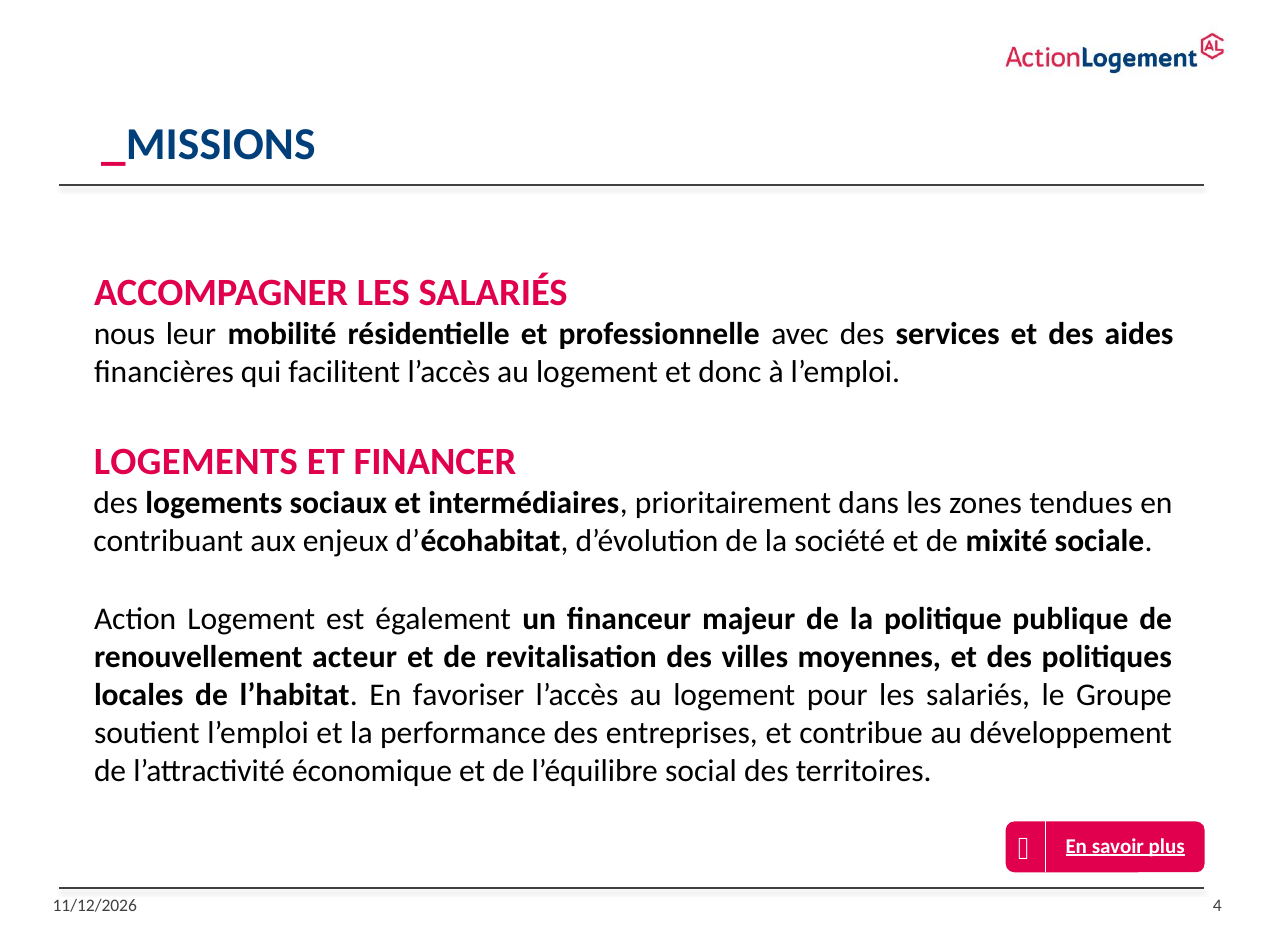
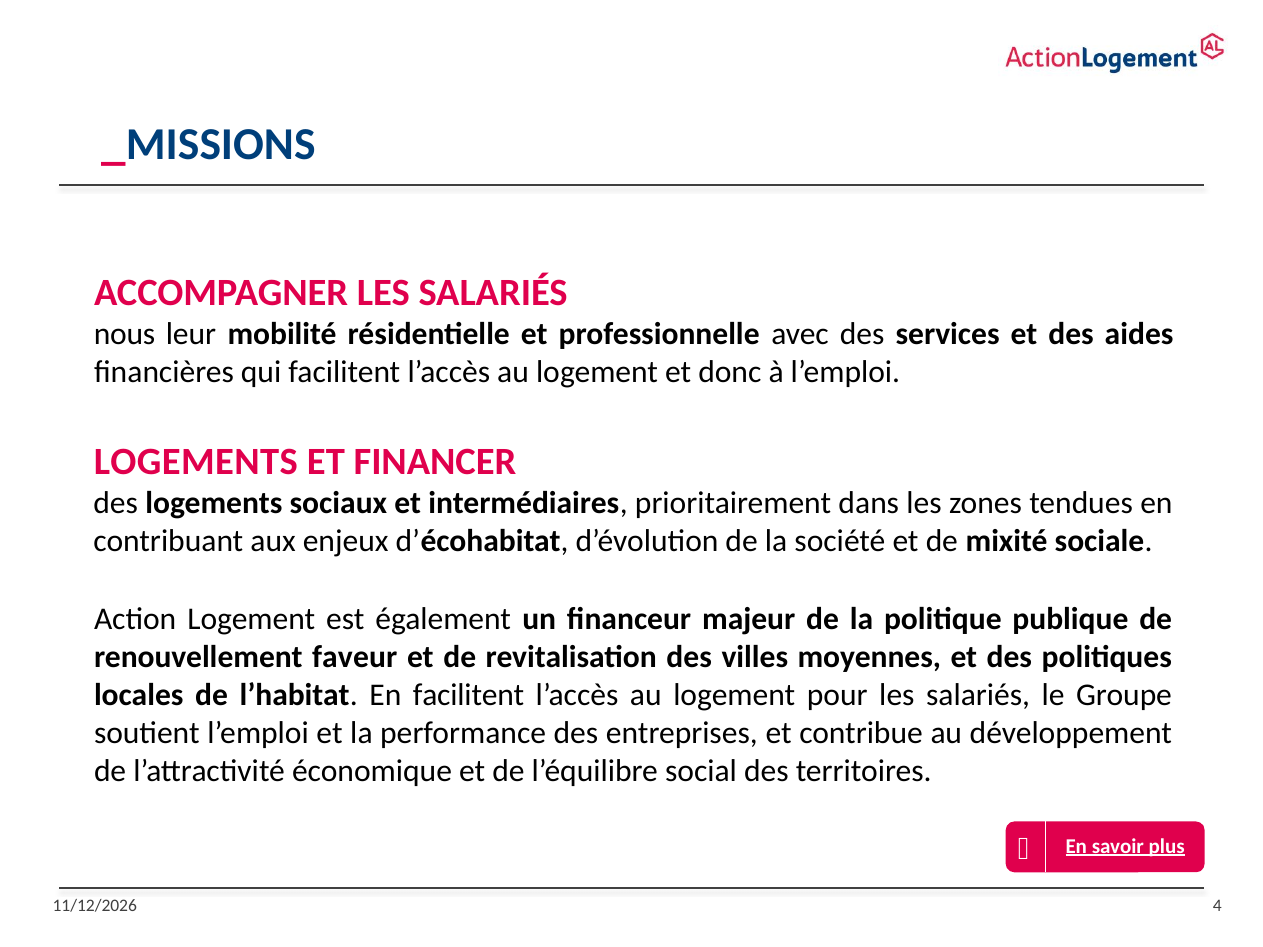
acteur: acteur -> faveur (355, 657)
En favoriser: favoriser -> facilitent (469, 695)
